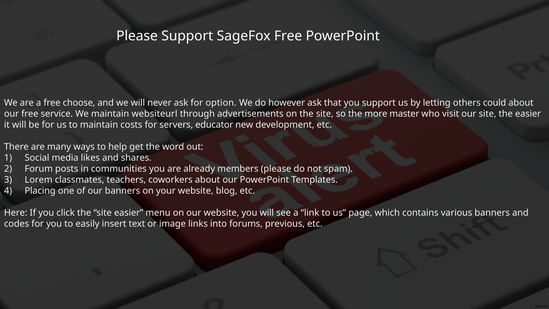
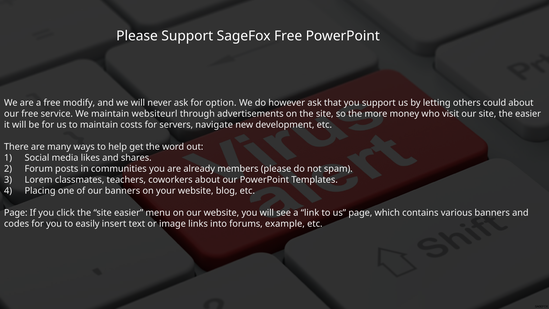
choose: choose -> modify (79, 103)
master: master -> money (404, 114)
educator: educator -> navigate (214, 125)
Here: Here -> Page (16, 213)
previous: previous -> example (285, 224)
